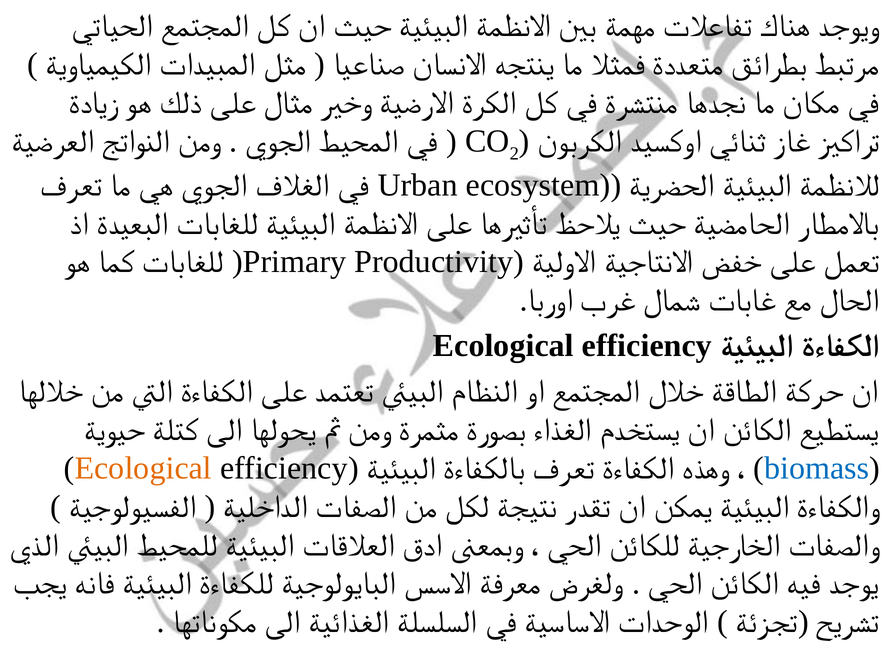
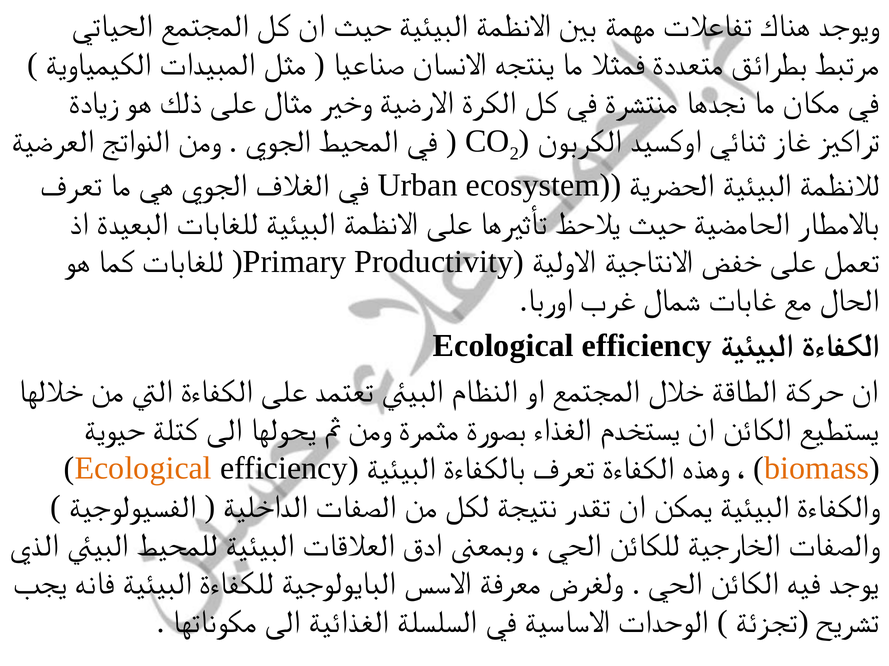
biomass colour: blue -> orange (817, 469)
